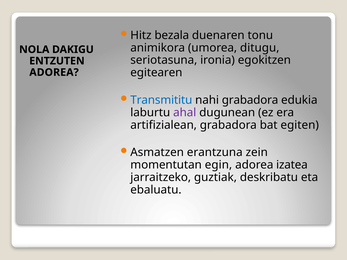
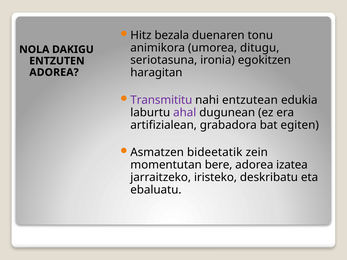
egitearen: egitearen -> haragitan (156, 73)
Transmititu colour: blue -> purple (161, 100)
nahi grabadora: grabadora -> entzutean (250, 100)
erantzuna: erantzuna -> bideetatik (215, 152)
egin: egin -> bere (219, 165)
guztiak: guztiak -> iristeko (215, 177)
